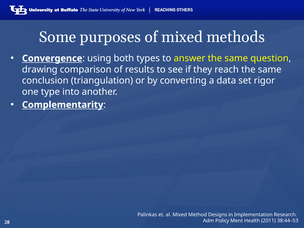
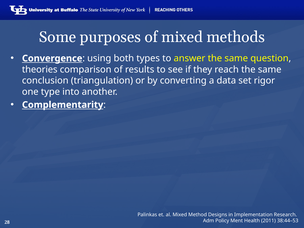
drawing: drawing -> theories (40, 70)
